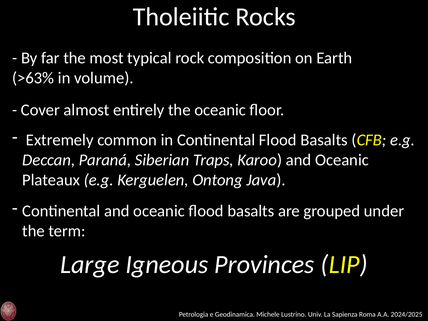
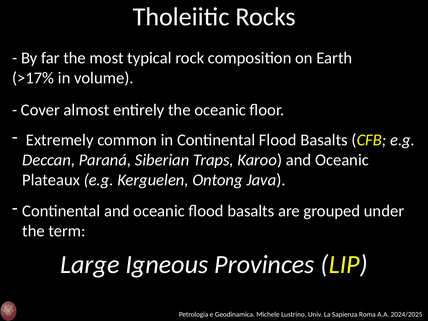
>63%: >63% -> >17% (33, 78)
